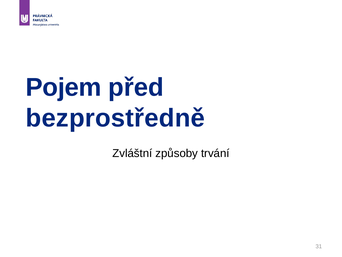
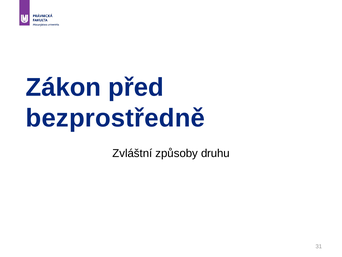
Pojem: Pojem -> Zákon (63, 87)
trvání: trvání -> druhu (215, 153)
